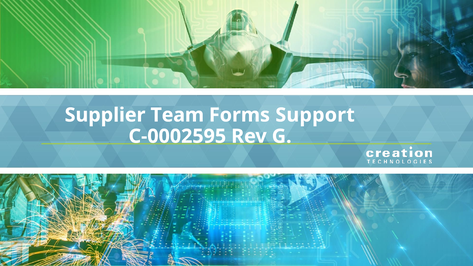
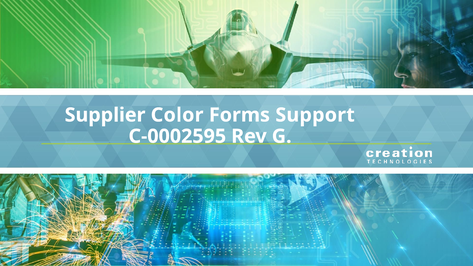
Team: Team -> Color (177, 115)
